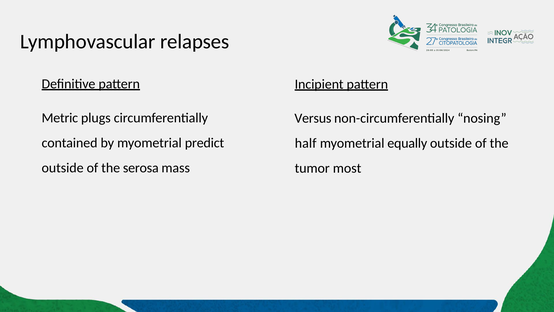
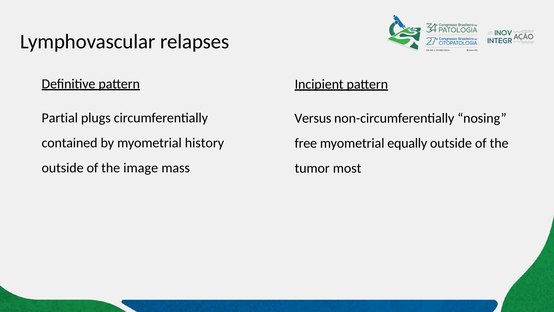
Metric: Metric -> Partial (60, 118)
predict: predict -> history (204, 143)
half: half -> free (306, 143)
serosa: serosa -> image (141, 168)
